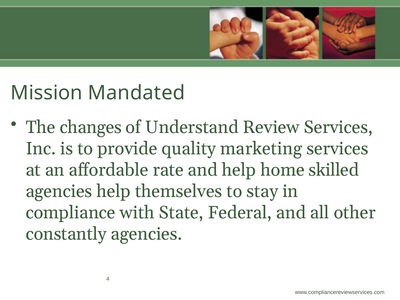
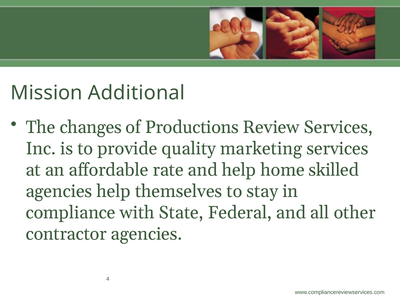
Mandated: Mandated -> Additional (136, 93)
Understand: Understand -> Productions (192, 127)
constantly: constantly -> contractor (66, 234)
